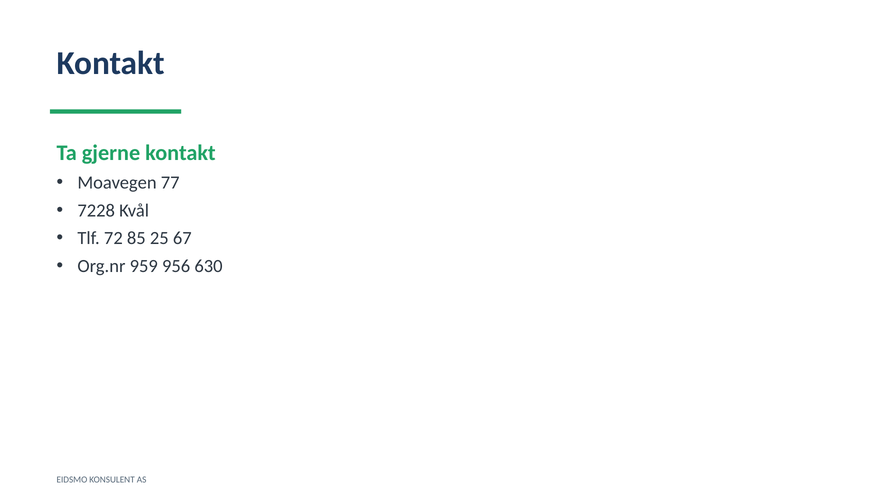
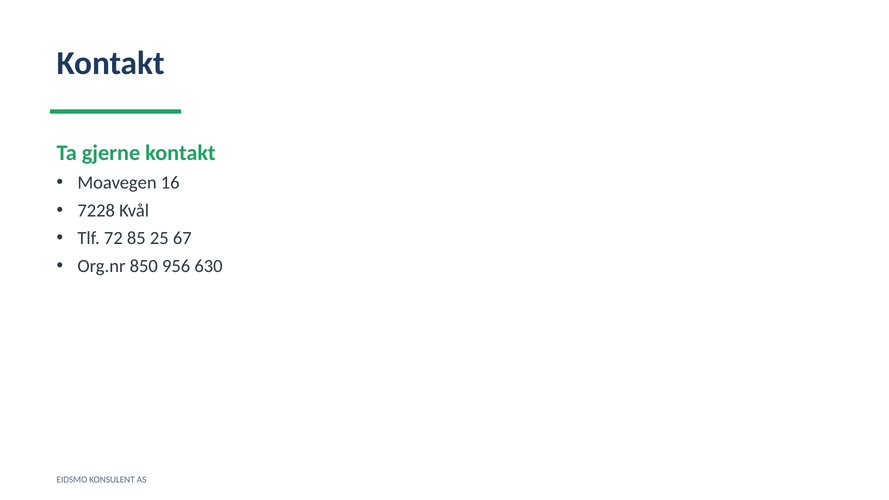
77: 77 -> 16 (170, 183)
959: 959 -> 850 (144, 266)
